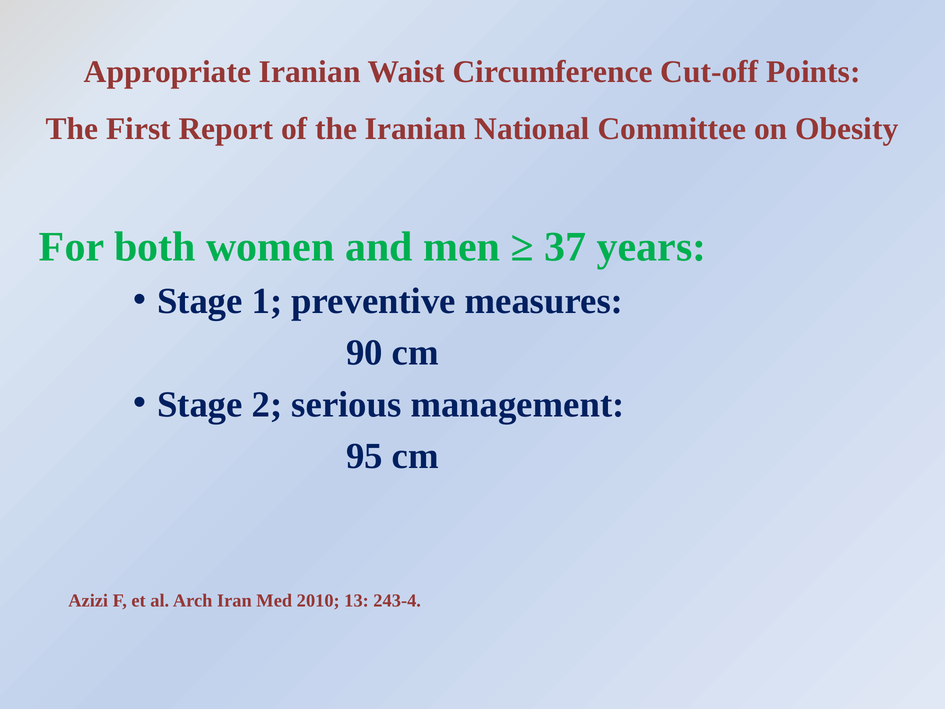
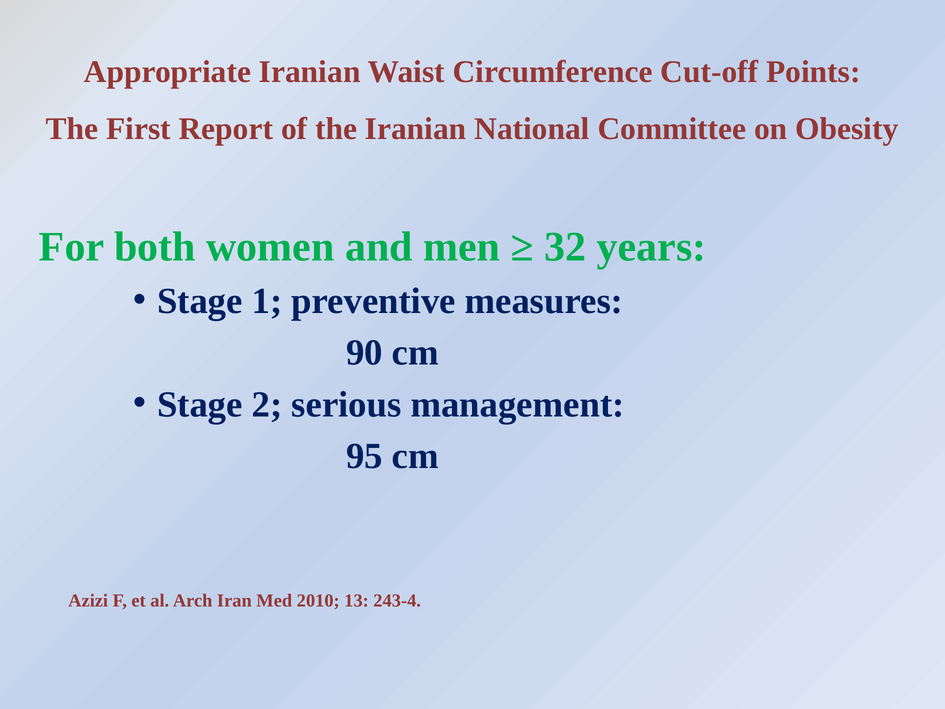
37: 37 -> 32 (565, 247)
